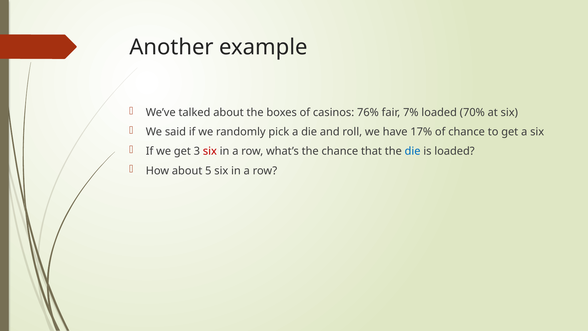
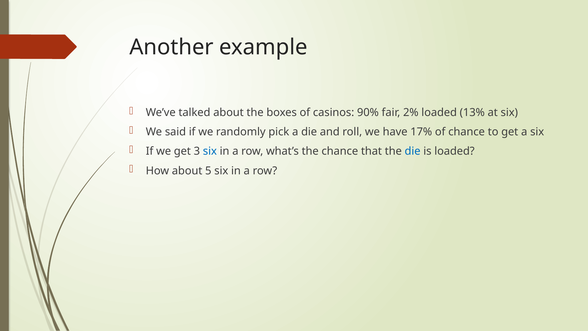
76%: 76% -> 90% (368, 112)
7%: 7% -> 2% (411, 112)
70%: 70% -> 13% (472, 112)
six colour: red -> blue (210, 151)
